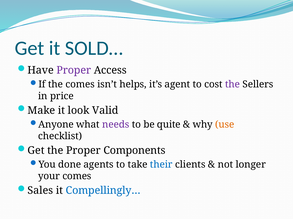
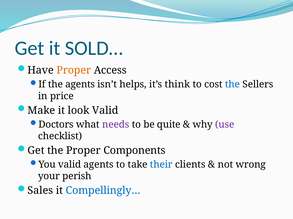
Proper colour: purple -> orange (74, 71)
the comes: comes -> agents (80, 85)
agent: agent -> think (177, 85)
the colour: purple -> blue (233, 85)
Anyone: Anyone -> Doctors (56, 125)
use colour: orange -> purple (225, 125)
You done: done -> valid (70, 165)
longer: longer -> wrong (251, 165)
your comes: comes -> perish (77, 177)
